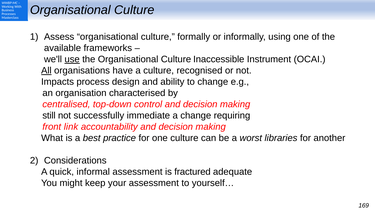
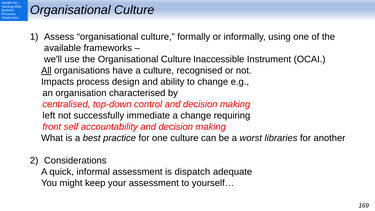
use underline: present -> none (72, 59)
still: still -> left (49, 116)
link: link -> self (71, 127)
fractured: fractured -> dispatch (192, 172)
